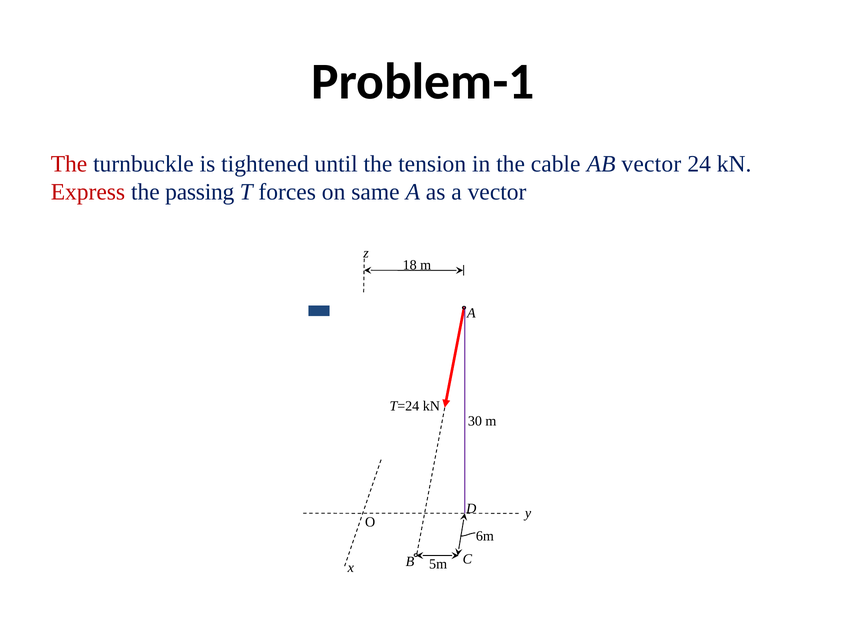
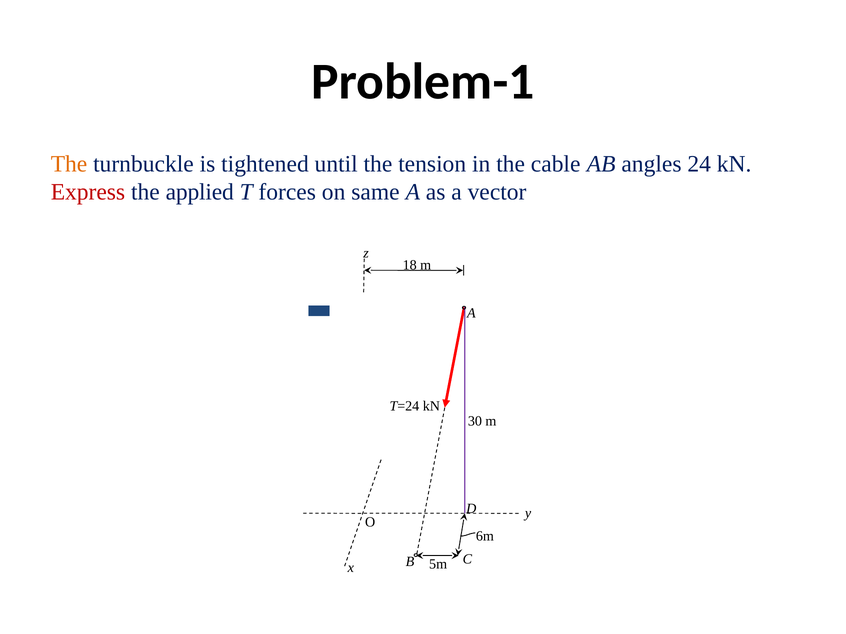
The colour: red -> orange (69, 164)
AB vector: vector -> angles (651, 164)
passing: passing -> applied (200, 192)
